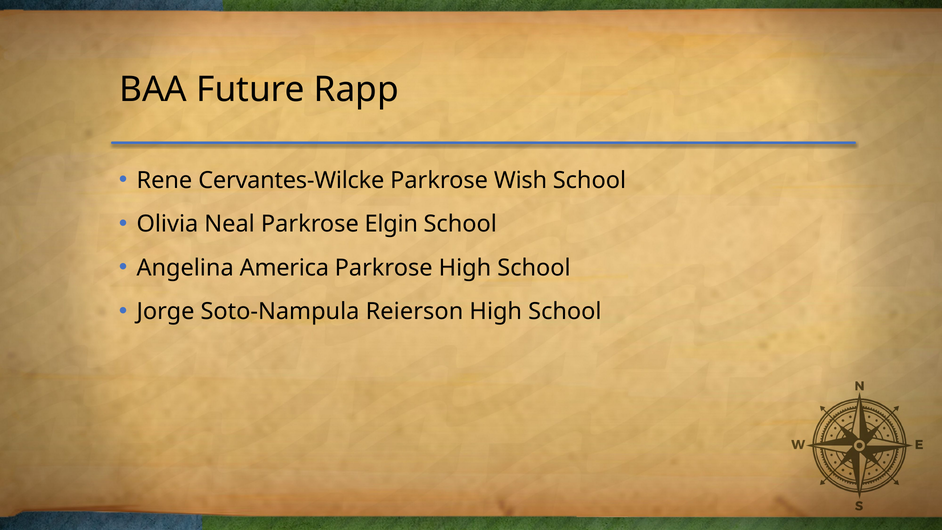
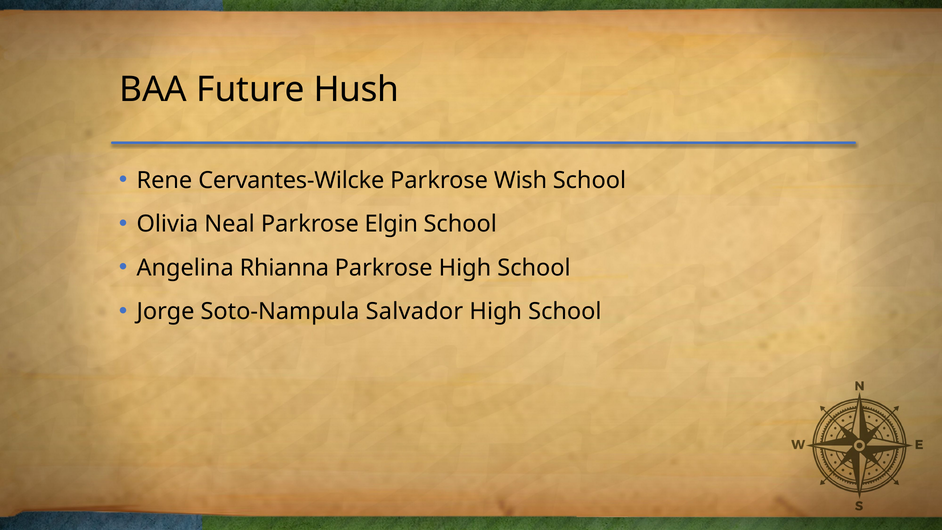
Rapp: Rapp -> Hush (356, 89)
America: America -> Rhianna (284, 268)
Reierson: Reierson -> Salvador (414, 312)
